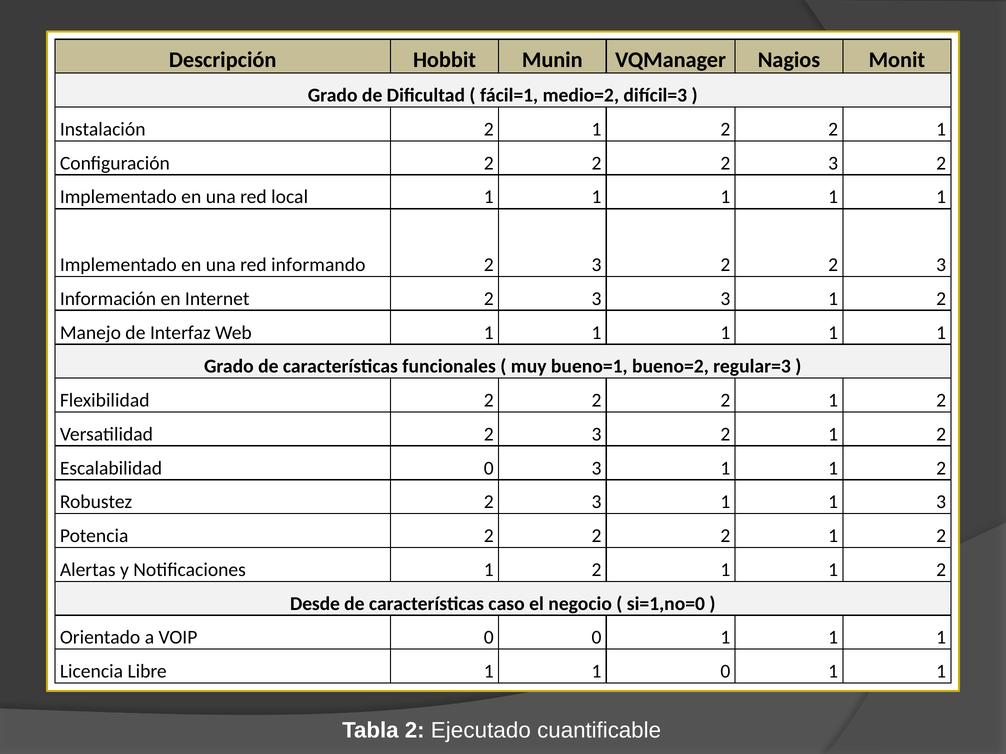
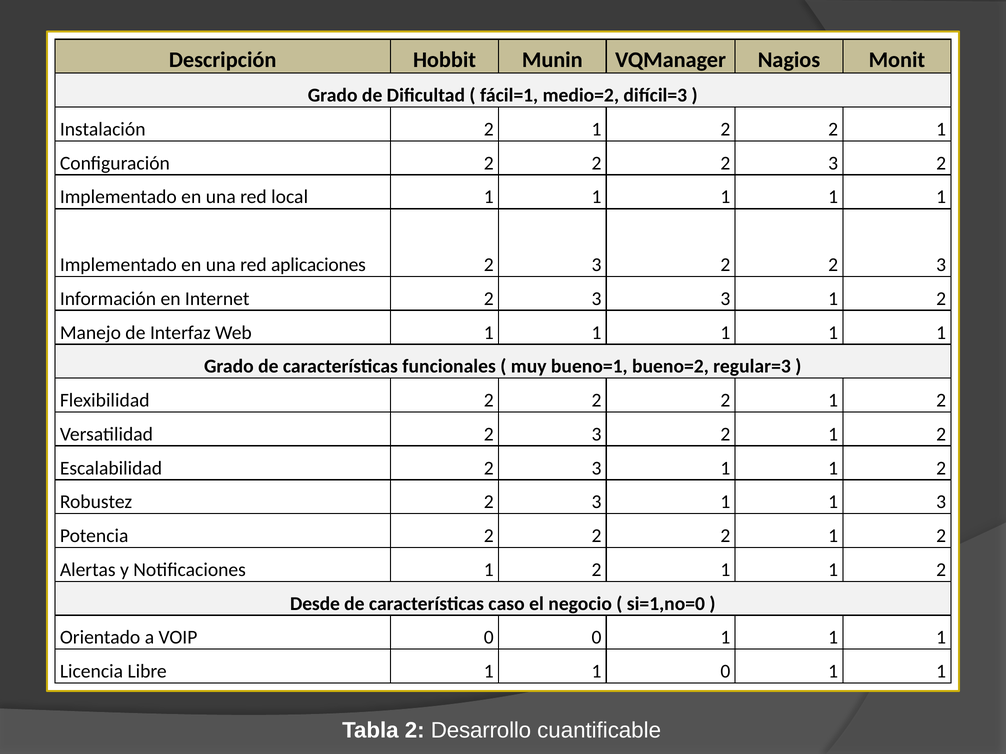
informando: informando -> aplicaciones (318, 265)
Escalabilidad 0: 0 -> 2 (489, 468)
Ejecutado: Ejecutado -> Desarrollo (481, 731)
